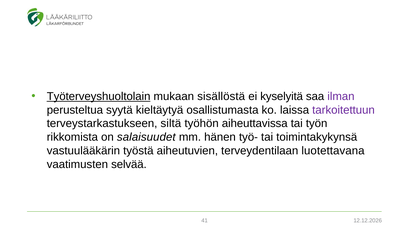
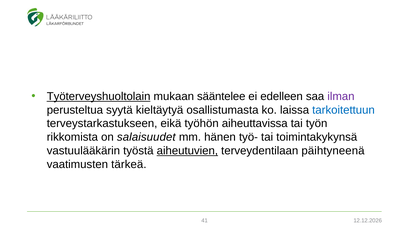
sisällöstä: sisällöstä -> sääntelee (221, 96)
kyselyitä: kyselyitä -> edelleen (282, 96)
tarkoitettuun colour: purple -> blue (344, 110)
siltä: siltä -> eikä (171, 124)
aiheutuvien underline: none -> present (187, 151)
luotettavana: luotettavana -> päihtyneenä (333, 151)
selvää: selvää -> tärkeä (129, 165)
